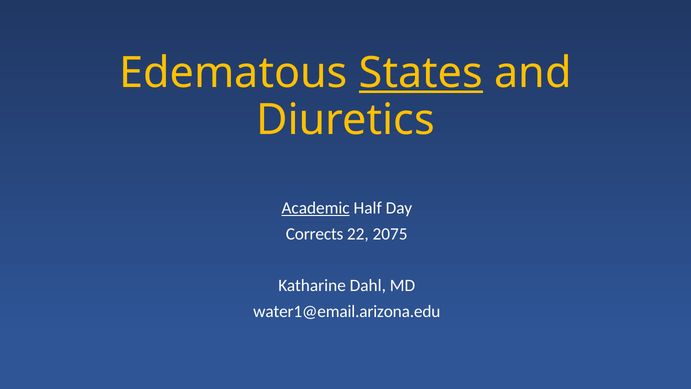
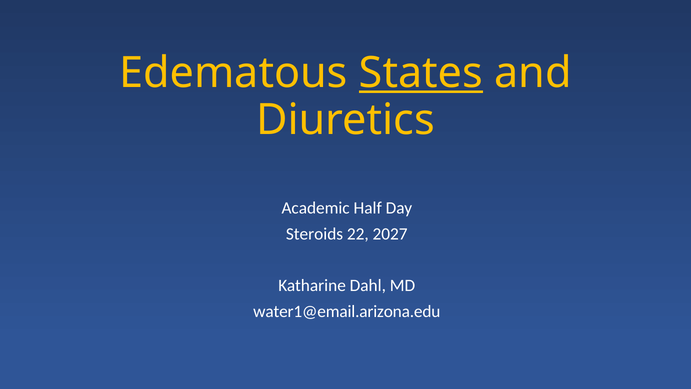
Academic underline: present -> none (316, 208)
Corrects: Corrects -> Steroids (315, 234)
2075: 2075 -> 2027 (390, 234)
